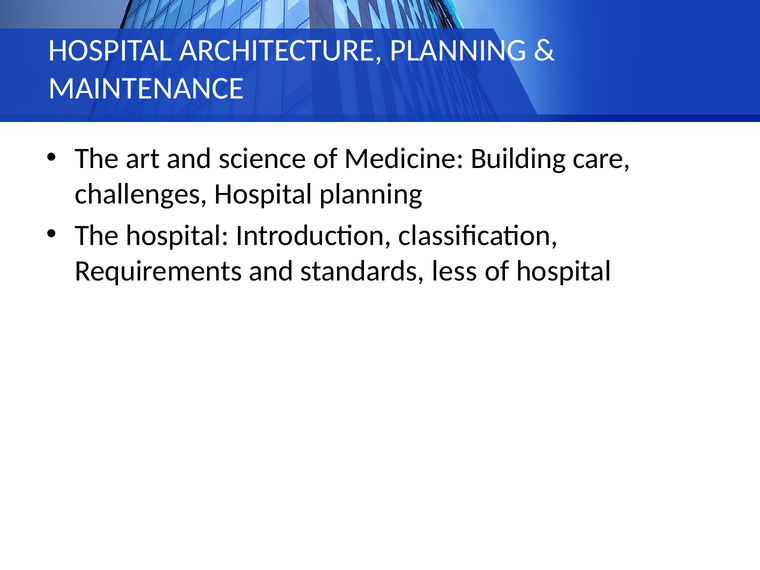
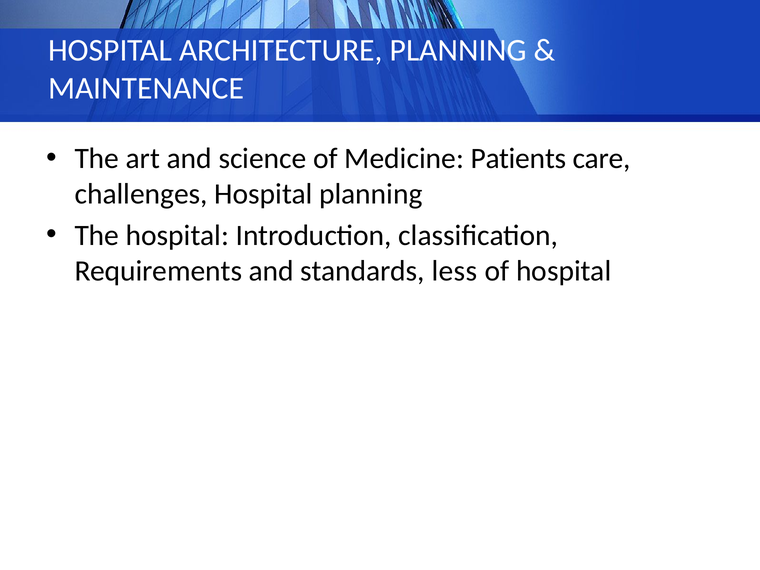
Building: Building -> Patients (518, 158)
